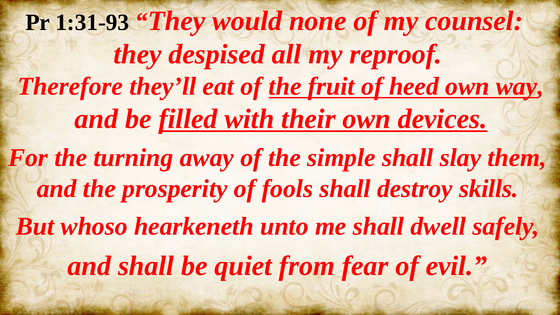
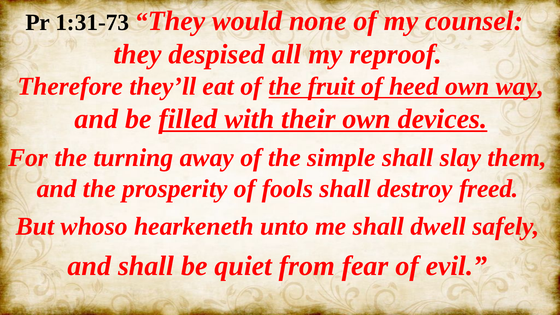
1:31-93: 1:31-93 -> 1:31-73 (92, 22)
skills: skills -> freed (489, 189)
